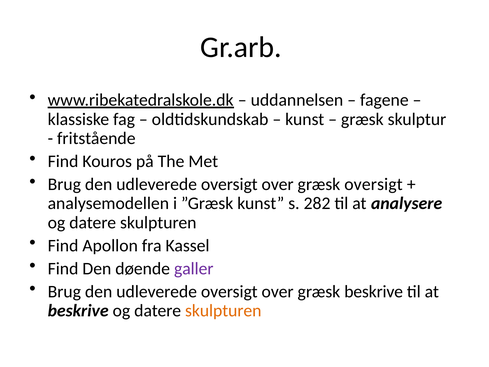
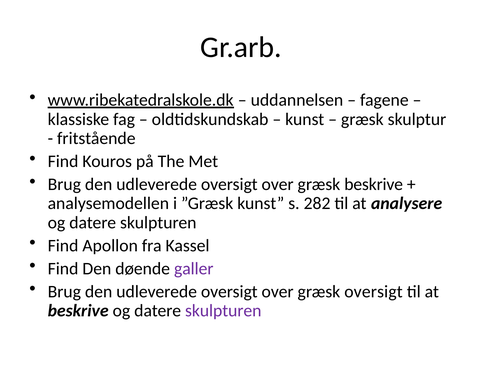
græsk oversigt: oversigt -> beskrive (374, 184)
græsk beskrive: beskrive -> oversigt (373, 291)
skulpturen colour: orange -> purple (223, 310)
